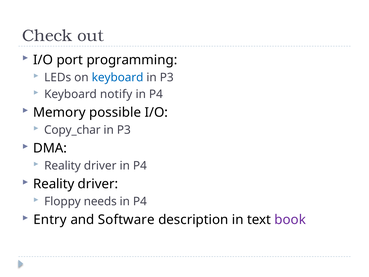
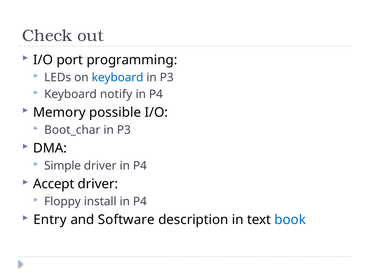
Copy_char: Copy_char -> Boot_char (72, 130)
Reality: Reality -> Simple (63, 166)
Reality: Reality -> Accept (54, 184)
needs: needs -> install (100, 201)
book colour: purple -> blue (290, 220)
